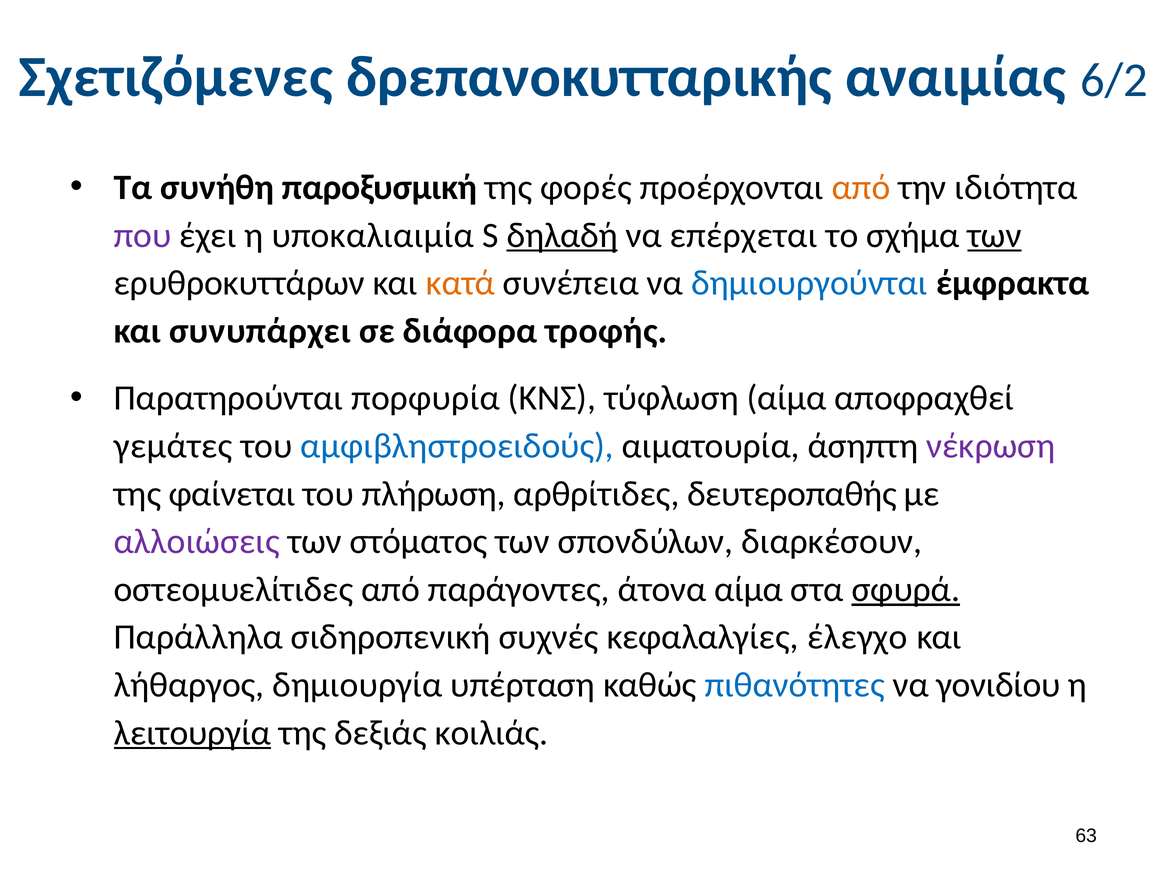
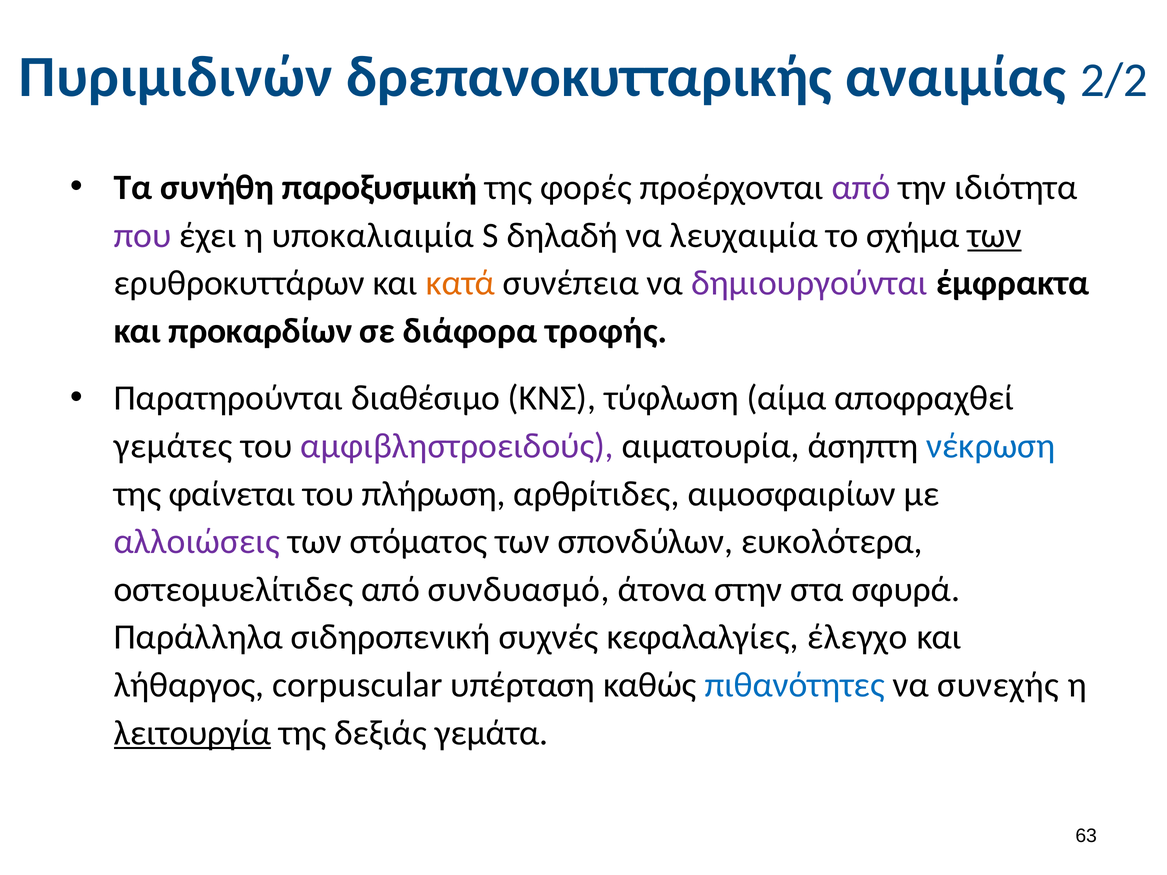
Σχετιζόμενες: Σχετιζόμενες -> Πυριμιδινών (176, 77)
6/2: 6/2 -> 2/2 (1114, 80)
από colour: orange -> purple (861, 187)
δηλαδή underline: present -> none (562, 235)
επέρχεται: επέρχεται -> λευχαιμία (744, 235)
δημιουργούνται colour: blue -> purple (809, 283)
συνυπάρχει: συνυπάρχει -> προκαρδίων (260, 331)
πορφυρία: πορφυρία -> διαθέσιμο (426, 398)
αμφιβληστροειδούς colour: blue -> purple (457, 446)
νέκρωση colour: purple -> blue (991, 446)
δευτεροπαθής: δευτεροπαθής -> αιμοσφαιρίων (792, 494)
διαρκέσουν: διαρκέσουν -> ευκολότερα (832, 542)
παράγοντες: παράγοντες -> συνδυασμό (519, 590)
άτονα αίμα: αίμα -> στην (748, 590)
σφυρά underline: present -> none (906, 590)
δημιουργία: δημιουργία -> corpuscular (357, 685)
γονιδίου: γονιδίου -> συνεχής (998, 685)
κοιλιάς: κοιλιάς -> γεμάτα (492, 733)
